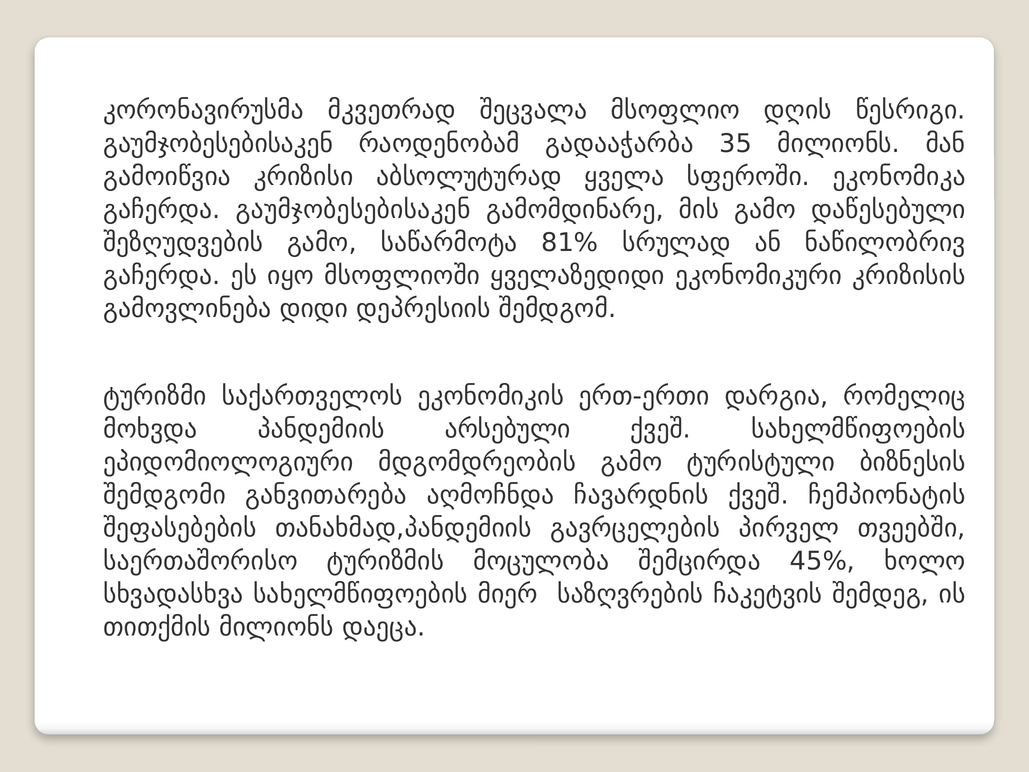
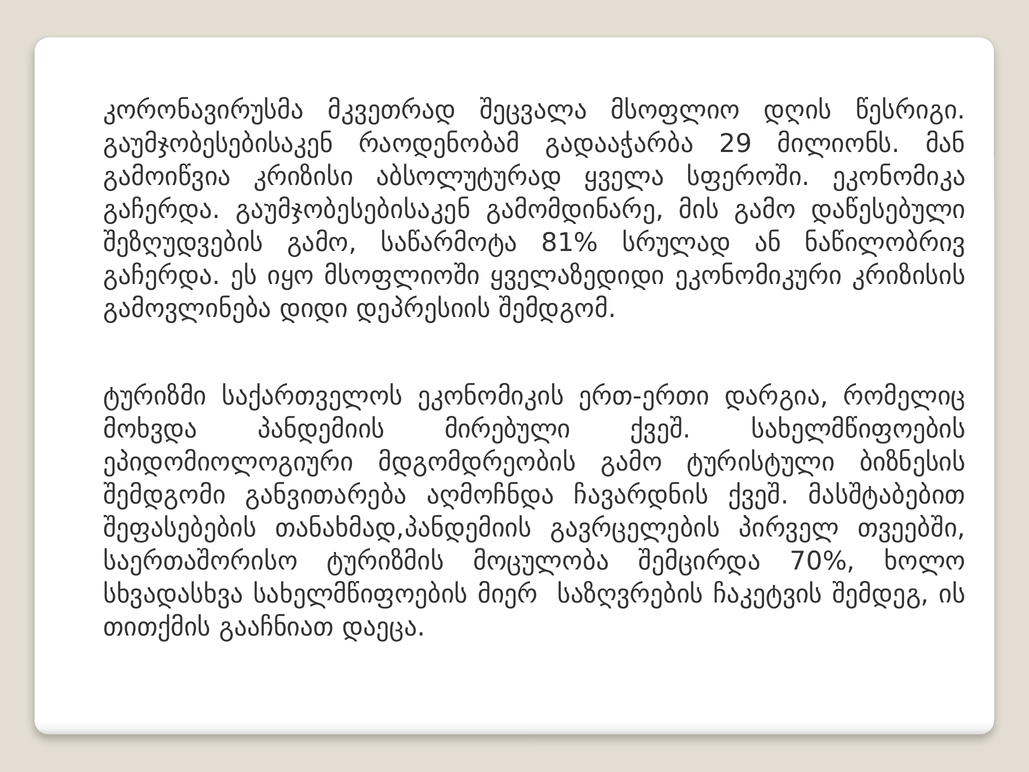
35: 35 -> 29 (736, 143)
არსებული: არსებული -> მირებული (508, 429)
ჩემპიონატის: ჩემპიონატის -> მასშტაბებით (887, 495)
45%: 45% -> 70% (822, 561)
თითქმის მილიონს: მილიონს -> გააჩნიათ (276, 627)
